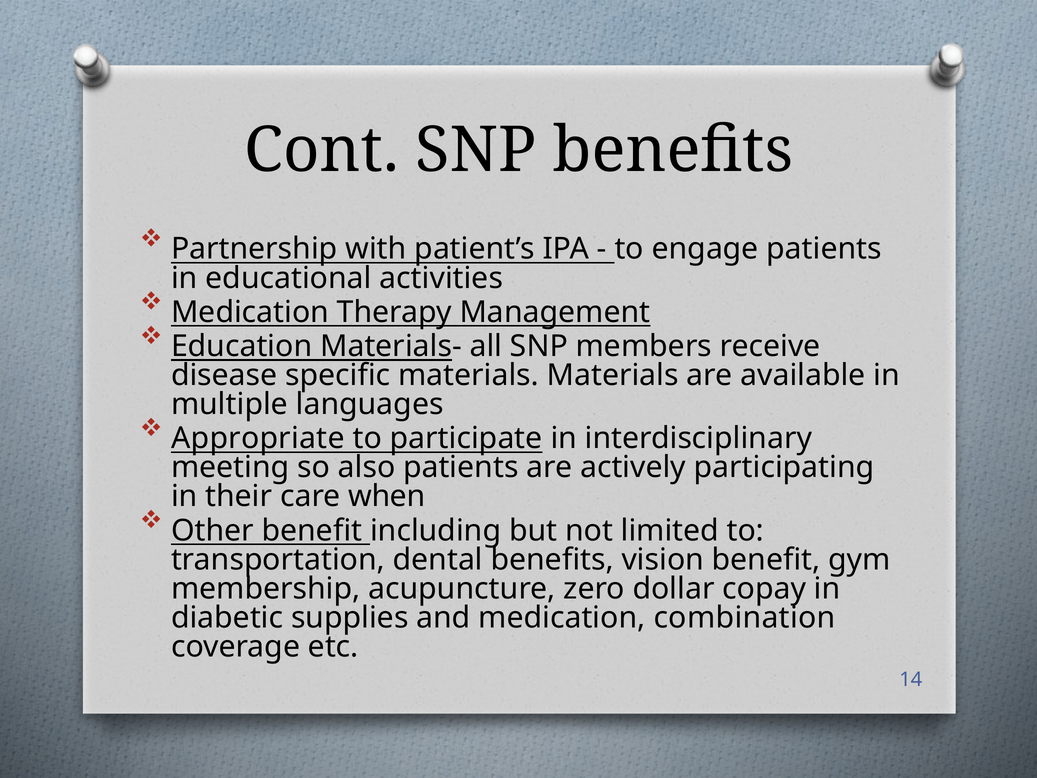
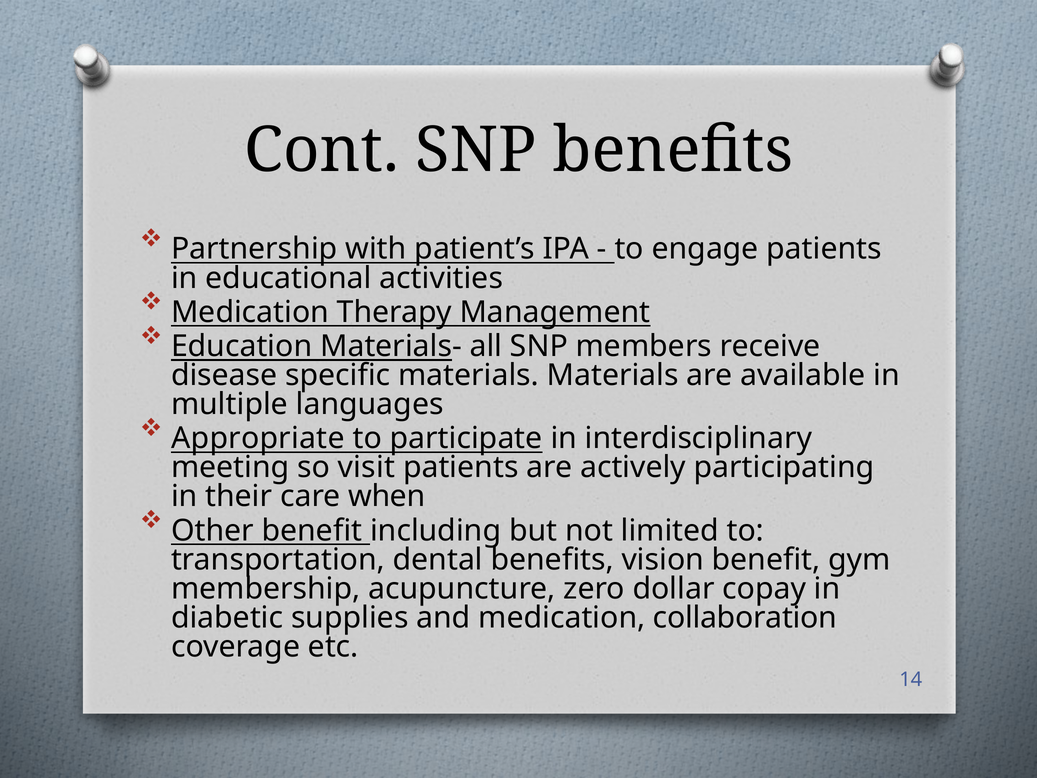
also: also -> visit (366, 467)
combination: combination -> collaboration (745, 617)
